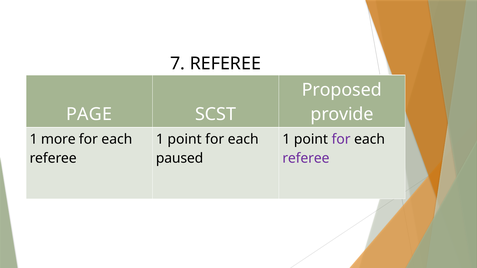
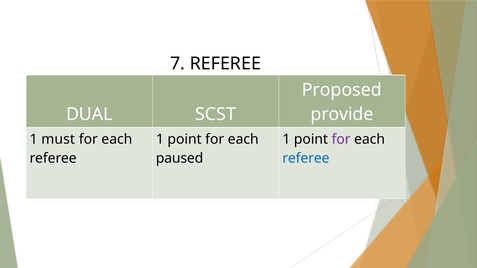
PAGE: PAGE -> DUAL (89, 115)
more: more -> must (58, 140)
referee colour: purple -> blue (306, 158)
